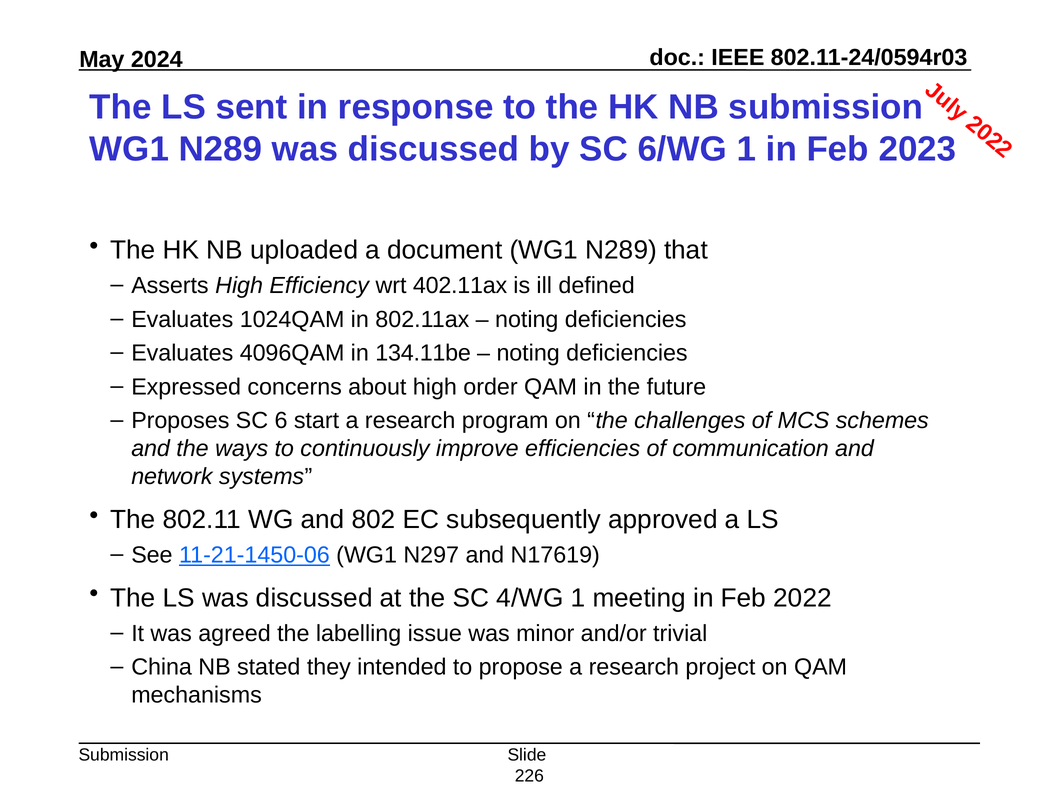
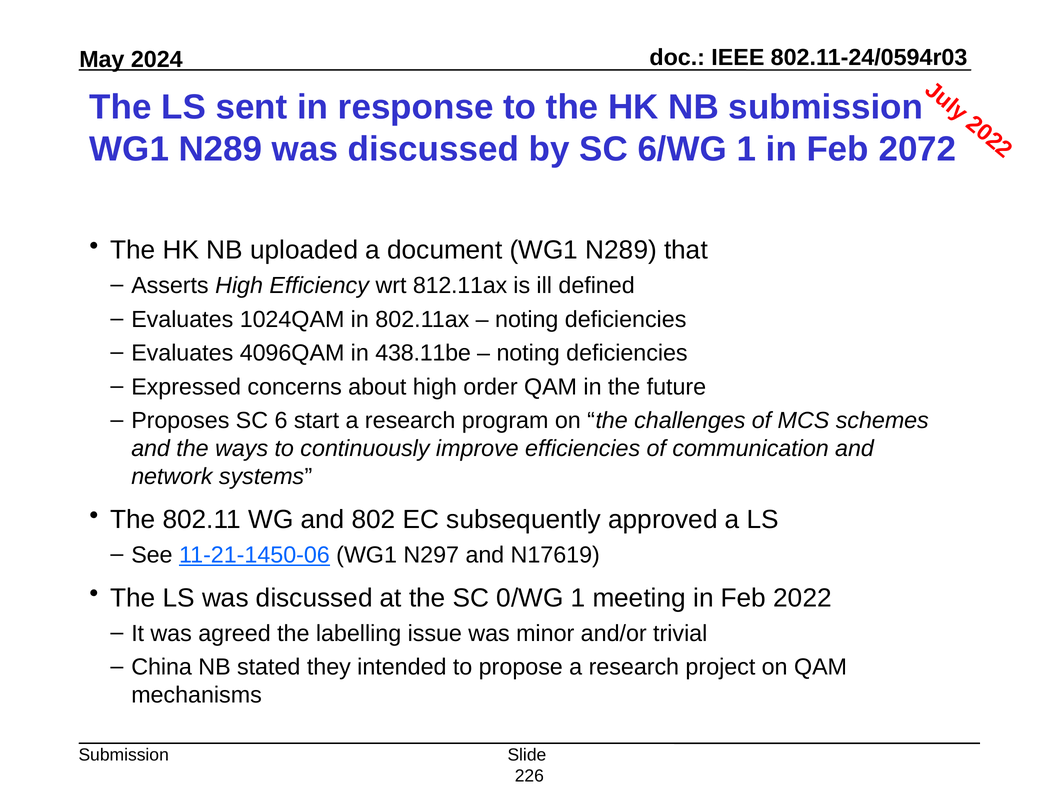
2023: 2023 -> 2072 (917, 150)
402.11ax: 402.11ax -> 812.11ax (460, 286)
134.11be: 134.11be -> 438.11be (423, 353)
4/WG: 4/WG -> 0/WG (530, 599)
